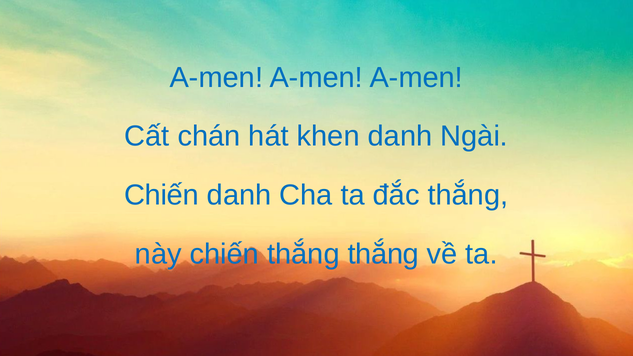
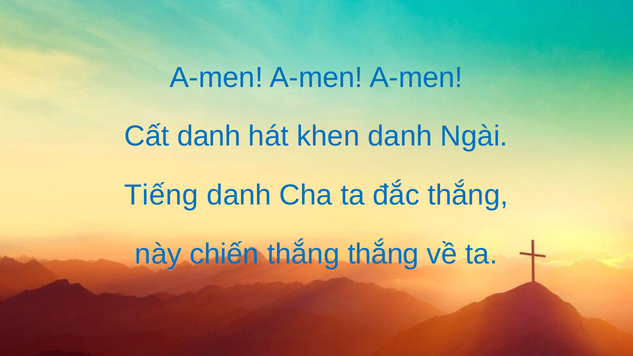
Cất chán: chán -> danh (209, 136)
Chiến: Chiến -> Tiếng (161, 195)
